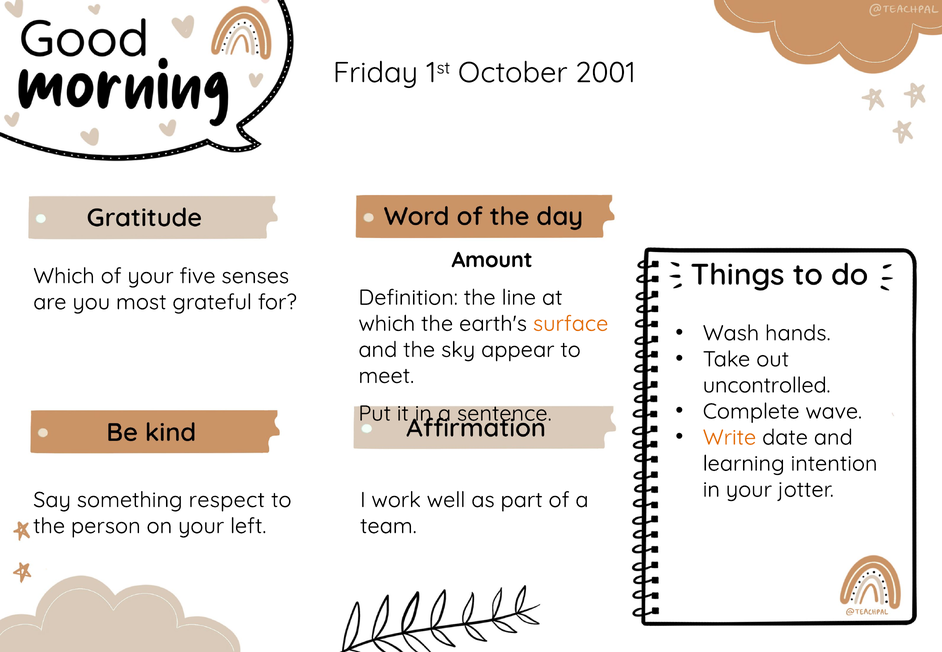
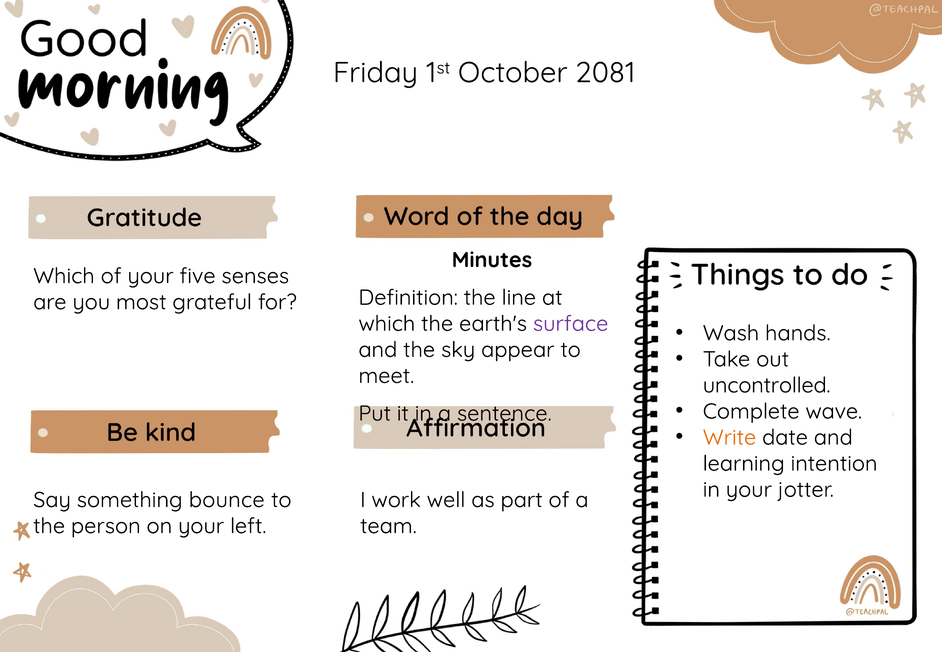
2001: 2001 -> 2081 (606, 73)
Amount: Amount -> Minutes (492, 260)
surface colour: orange -> purple (571, 324)
respect: respect -> bounce (227, 500)
